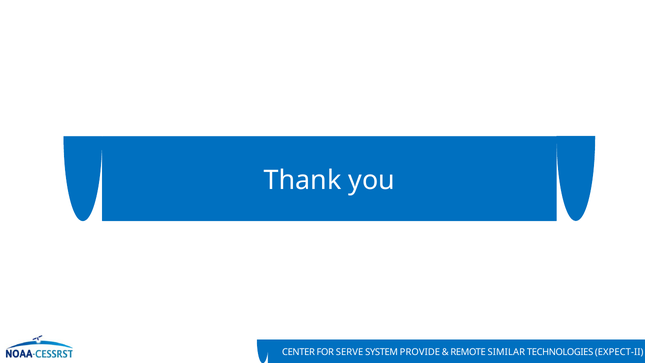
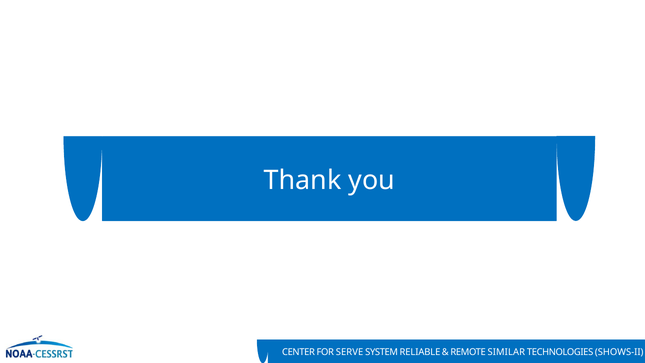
PROVIDE: PROVIDE -> RELIABLE (420, 352)
EXPECT-II: EXPECT-II -> SHOWS-II (619, 352)
